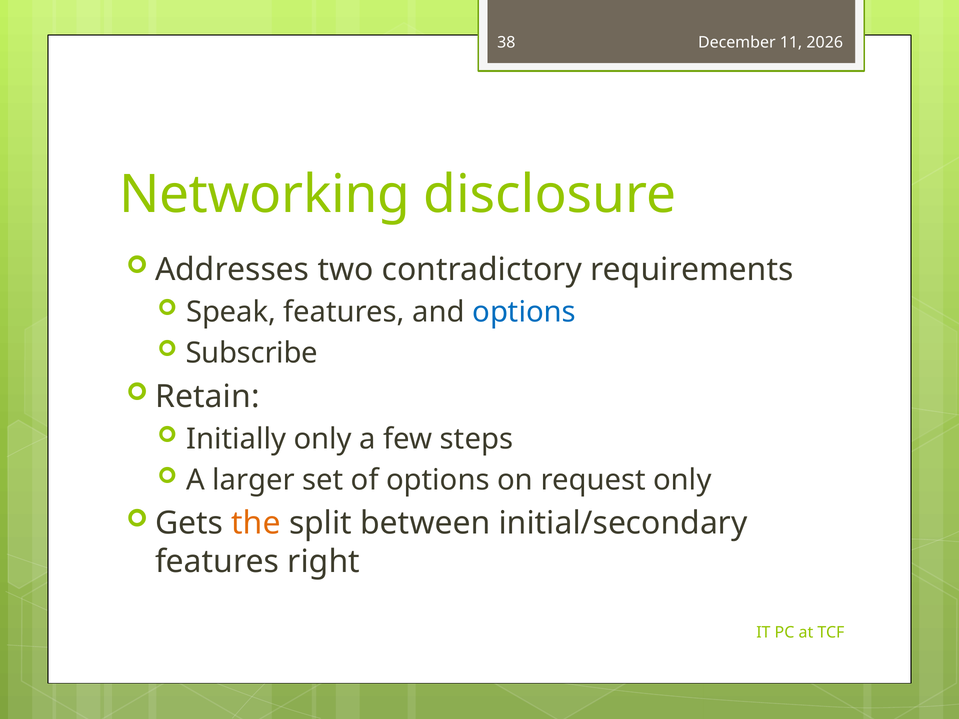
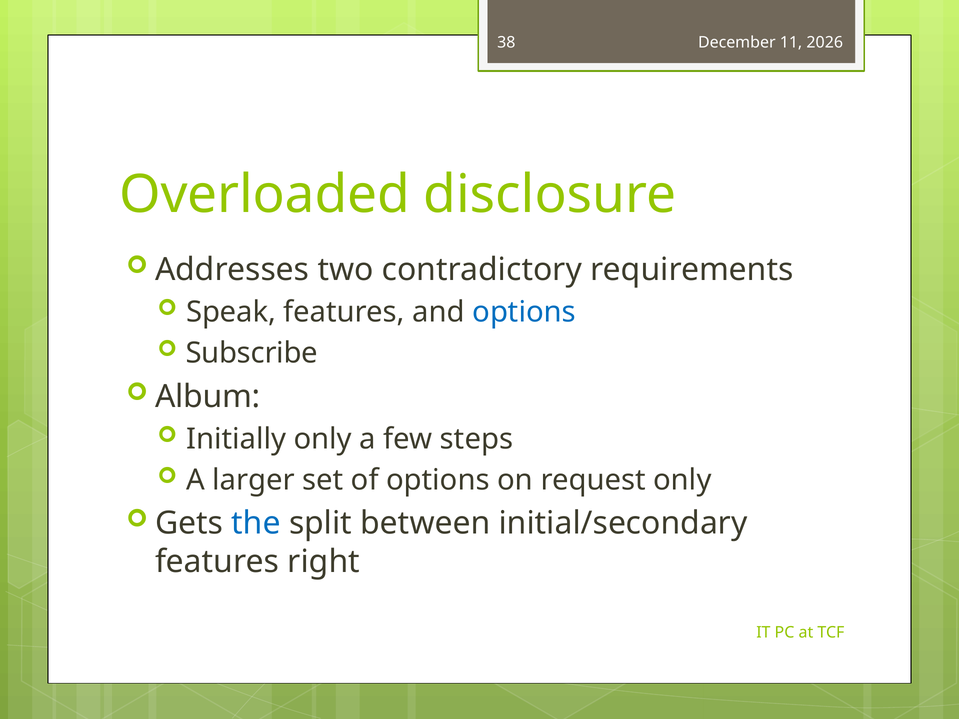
Networking: Networking -> Overloaded (264, 195)
Retain: Retain -> Album (208, 397)
the colour: orange -> blue (256, 523)
